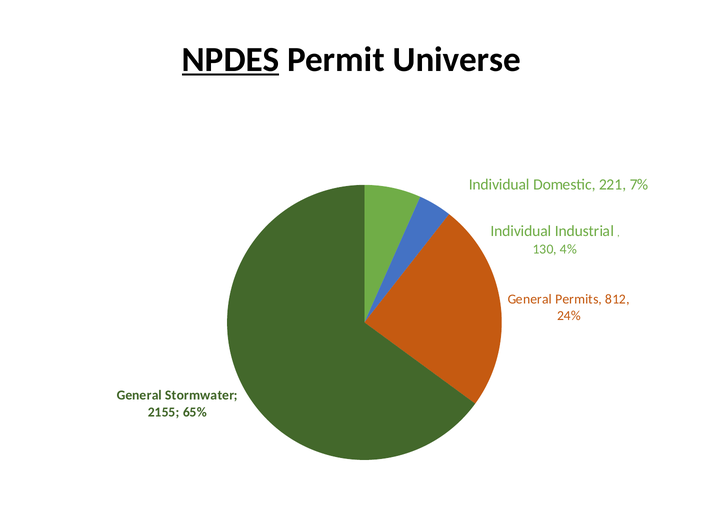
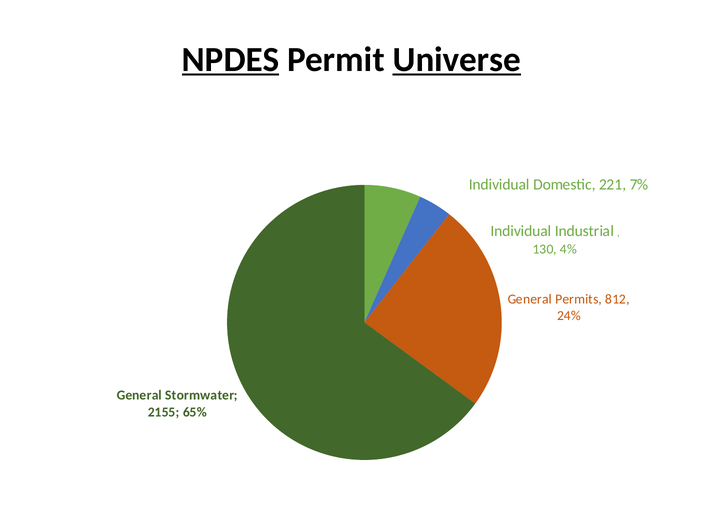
Universe underline: none -> present (457, 59)
